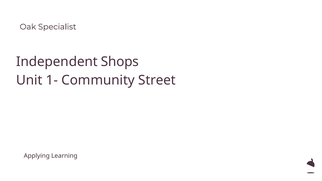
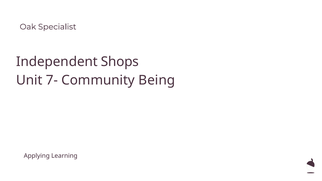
1-: 1- -> 7- (52, 80)
Street: Street -> Being (157, 80)
